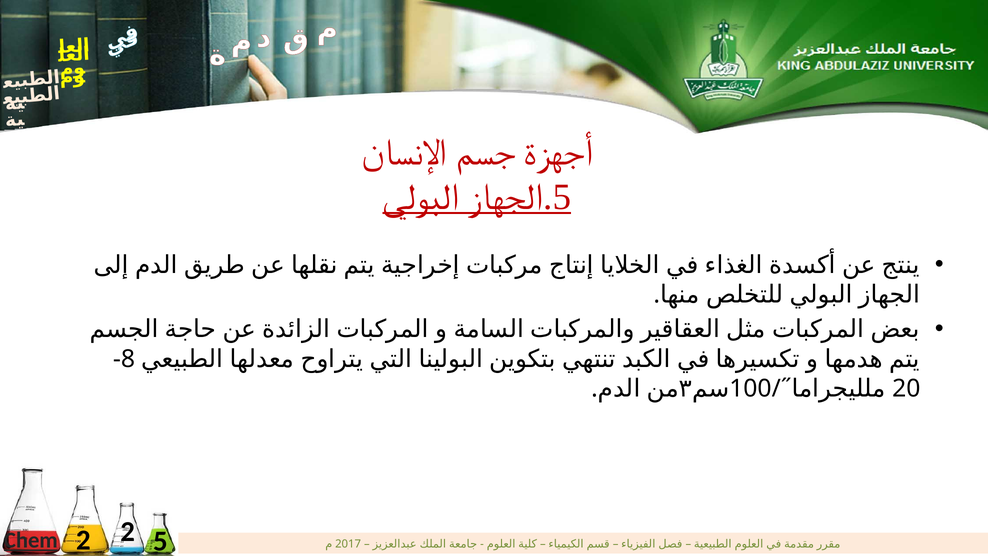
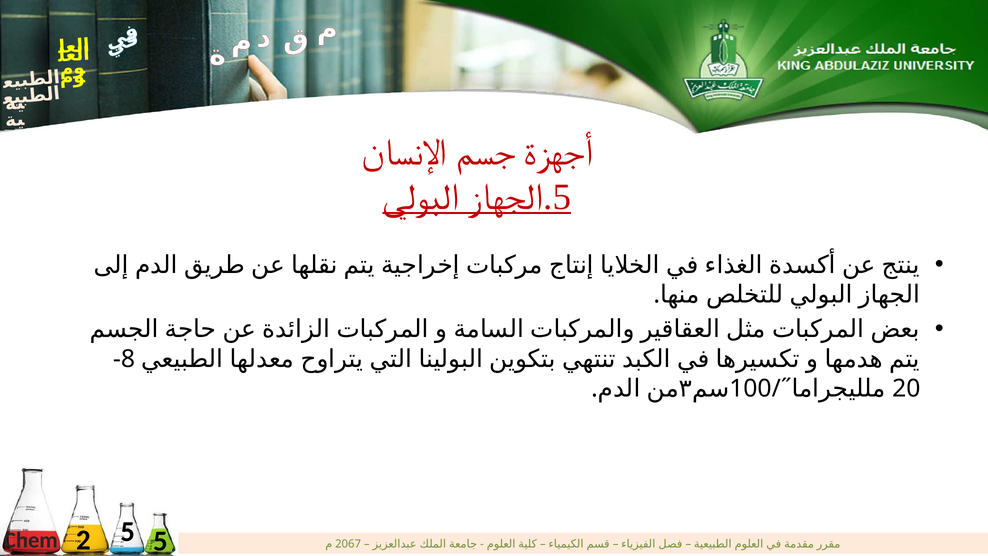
2: 2 -> 5 (128, 532)
Chem underline: present -> none (31, 540)
2017: 2017 -> 2067 (348, 544)
